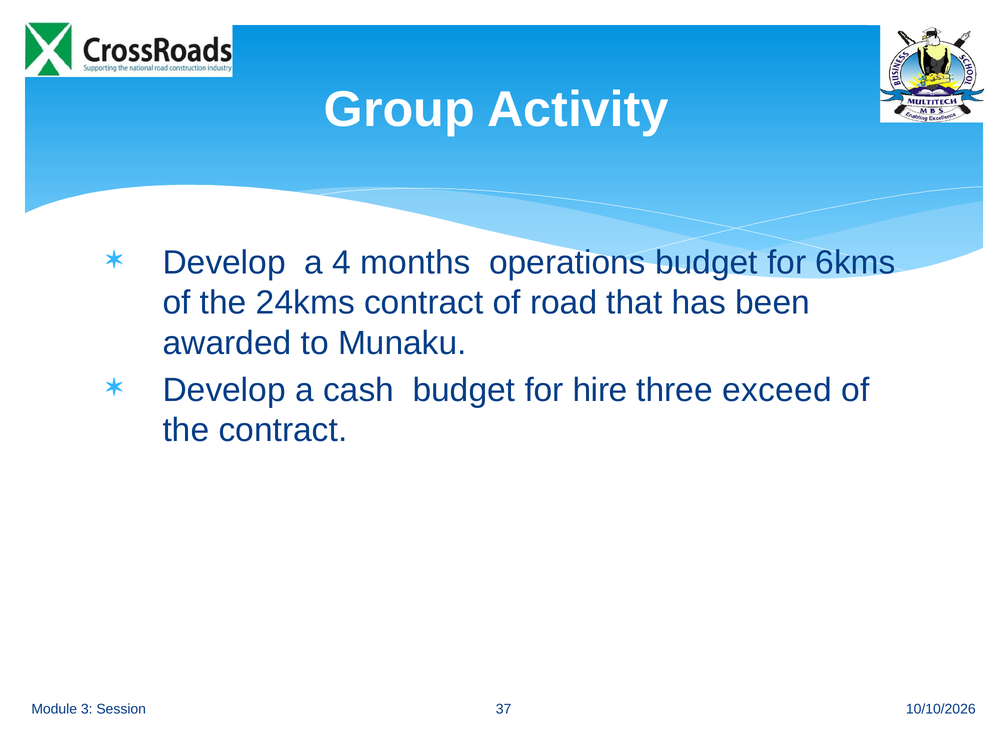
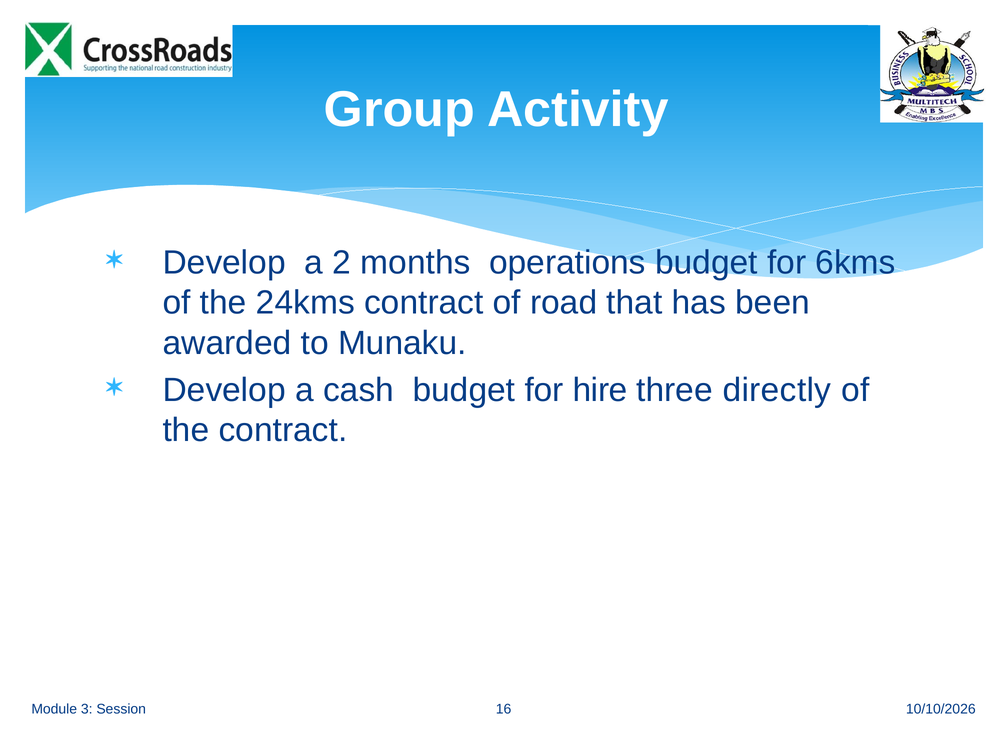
4: 4 -> 2 (342, 263)
exceed: exceed -> directly (777, 390)
37: 37 -> 16 (504, 709)
